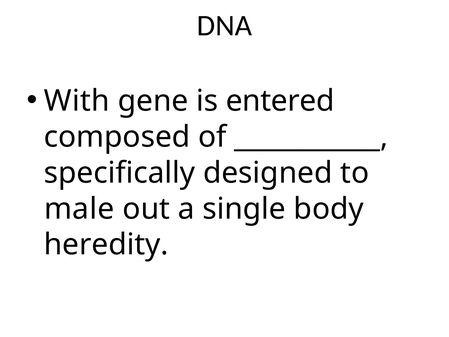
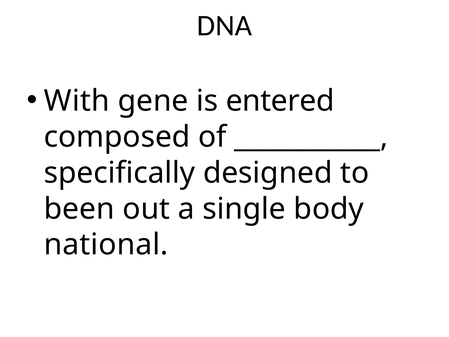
male: male -> been (79, 209)
heredity: heredity -> national (106, 245)
